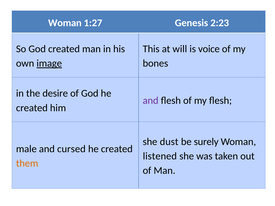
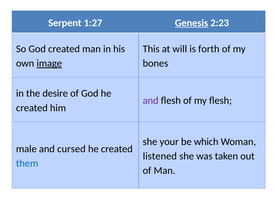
Woman: Woman -> Serpent (65, 23)
Genesis underline: none -> present (191, 23)
voice: voice -> forth (209, 49)
dust: dust -> your (169, 142)
surely: surely -> which (206, 142)
them colour: orange -> blue (27, 164)
